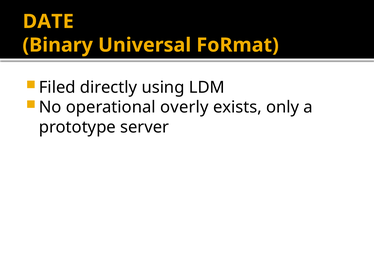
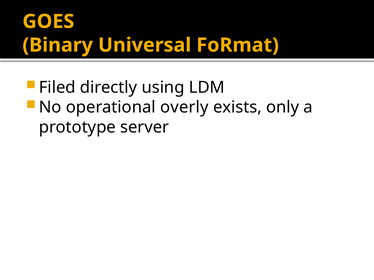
DATE: DATE -> GOES (48, 22)
